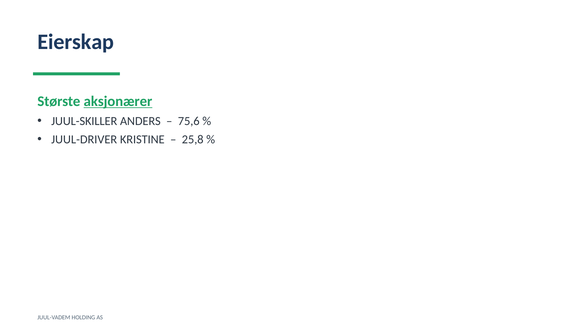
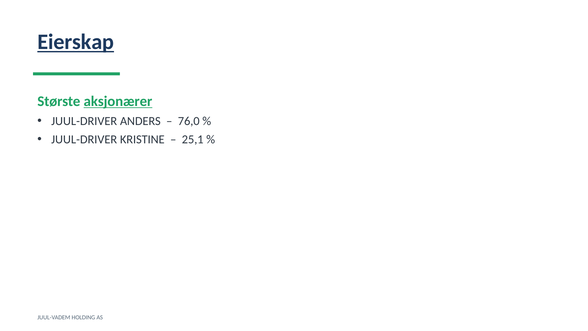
Eierskap underline: none -> present (76, 42)
JUUL-SKILLER: JUUL-SKILLER -> JUUL-DRIVER (84, 121)
75,6: 75,6 -> 76,0 (189, 121)
25,8: 25,8 -> 25,1 (193, 139)
